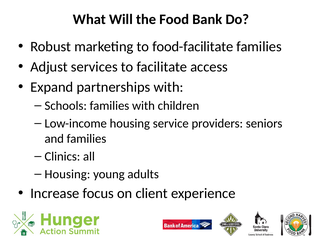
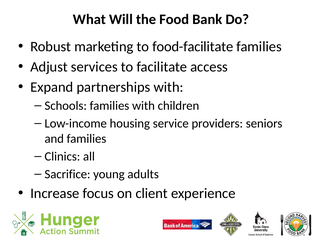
Housing: Housing -> Sacrifice (67, 174)
